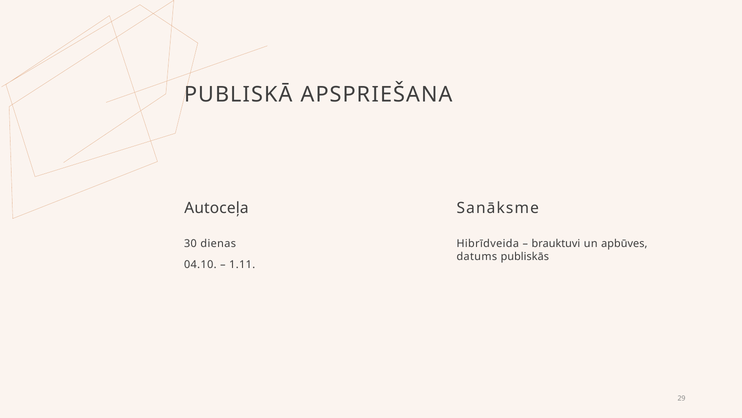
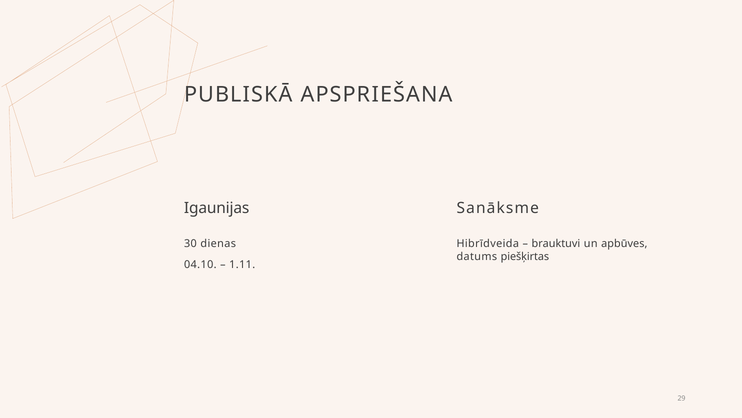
Autoceļa: Autoceļa -> Igaunijas (217, 208)
publiskās: publiskās -> piešķirtas (525, 256)
